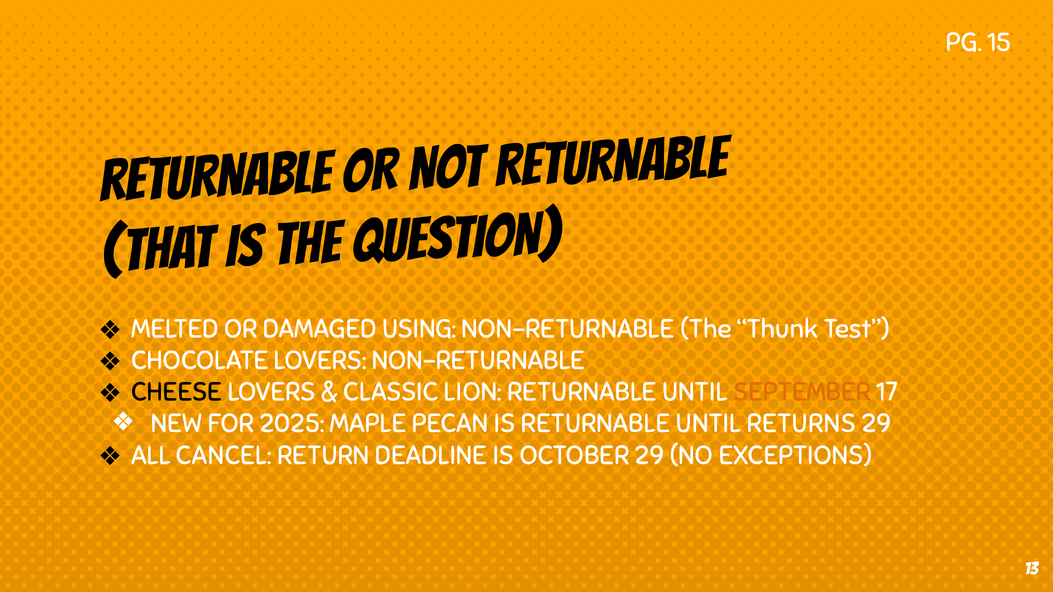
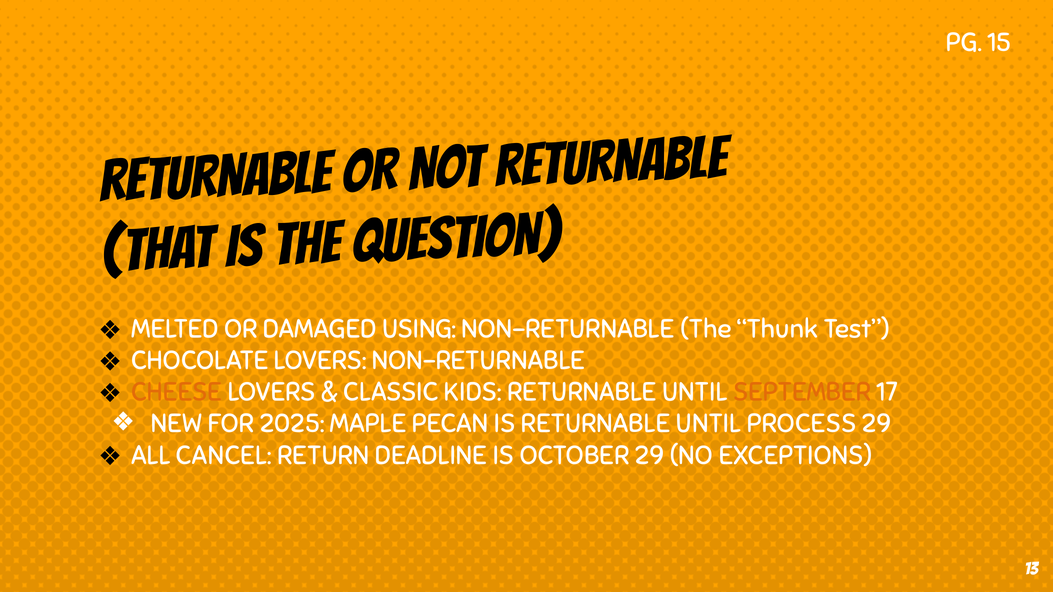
CHEESE colour: black -> orange (177, 392)
LION: LION -> KIDS (473, 392)
RETURNS: RETURNS -> PROCESS (802, 424)
